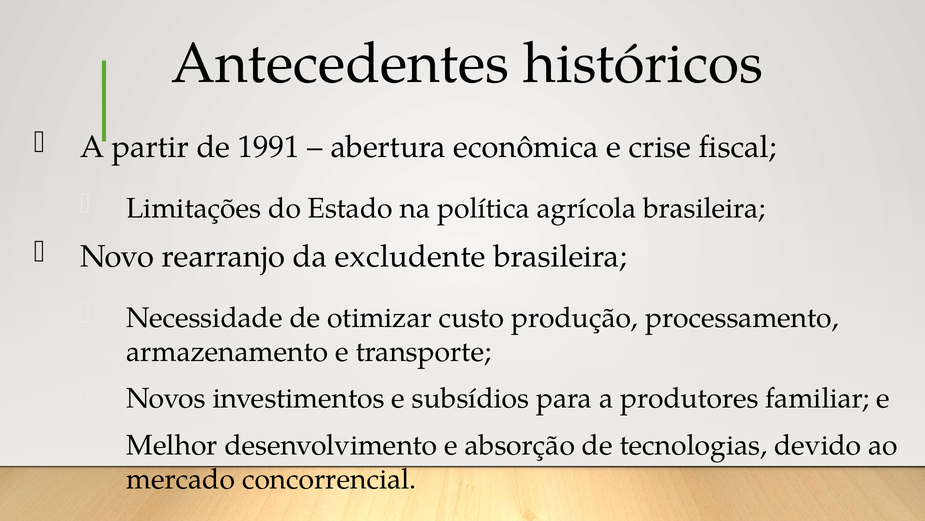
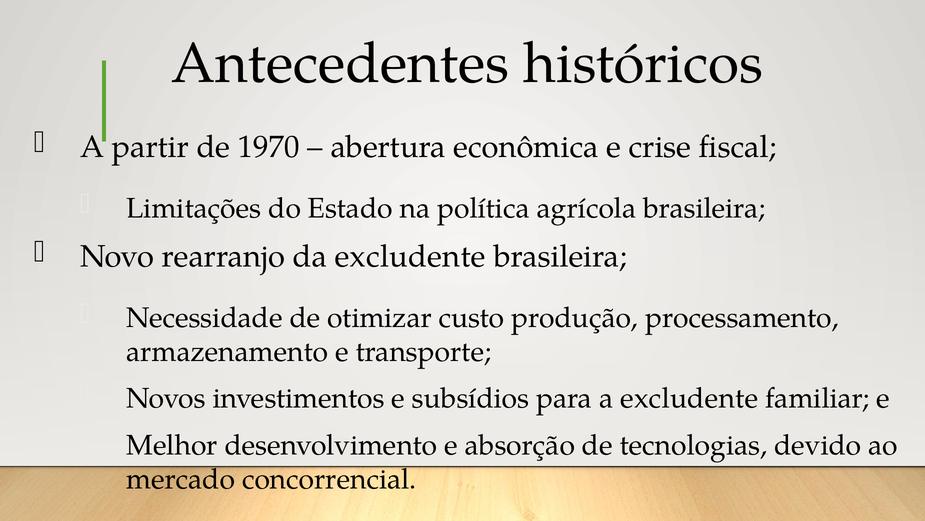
1991: 1991 -> 1970 (269, 147)
a produtores: produtores -> excludente (689, 398)
